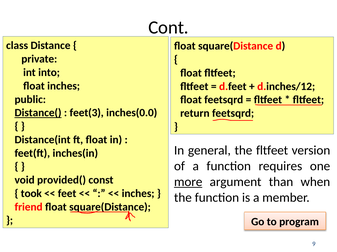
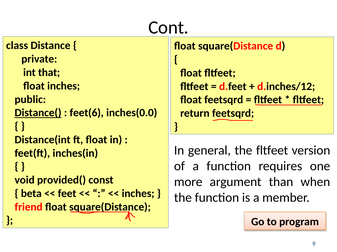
into: into -> that (49, 73)
feet(3: feet(3 -> feet(6 (87, 113)
more underline: present -> none (188, 182)
took: took -> beta (31, 194)
